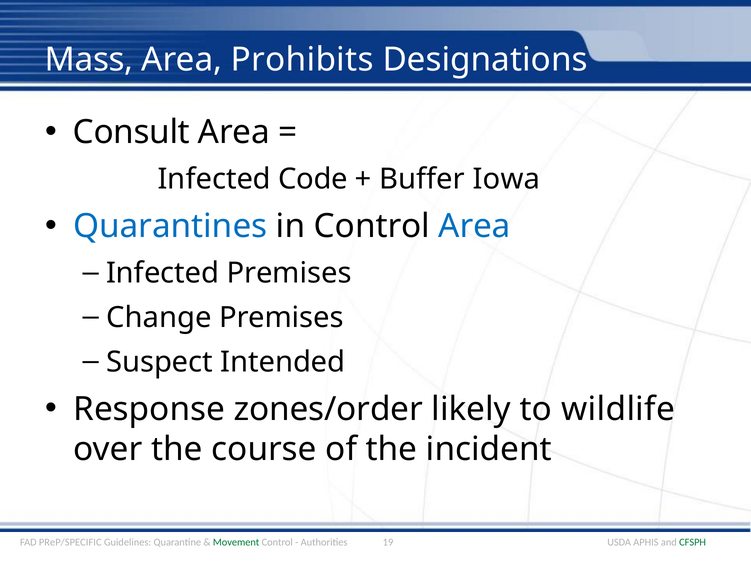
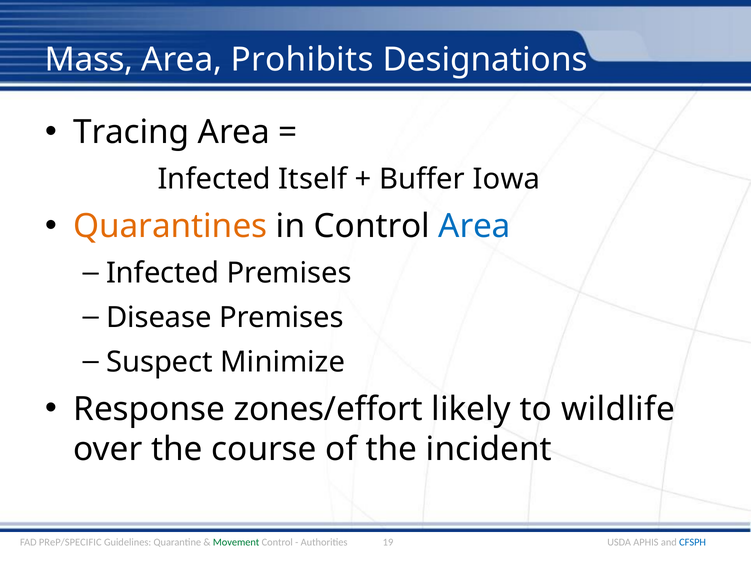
Consult: Consult -> Tracing (131, 133)
Code: Code -> Itself (313, 179)
Quarantines colour: blue -> orange (170, 226)
Change: Change -> Disease (159, 318)
Intended: Intended -> Minimize (283, 362)
zones/order: zones/order -> zones/effort (328, 409)
CFSPH colour: green -> blue (693, 543)
